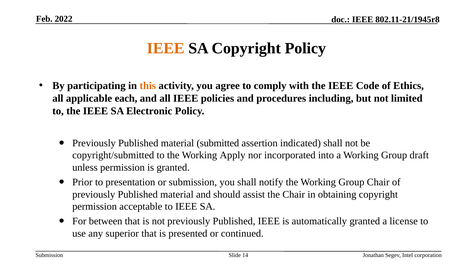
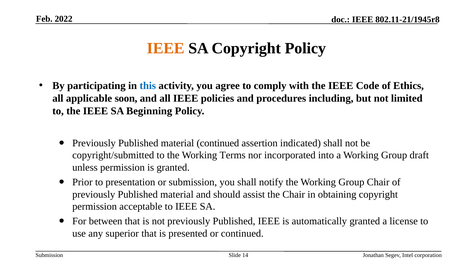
this colour: orange -> blue (148, 86)
each: each -> soon (126, 98)
Electronic: Electronic -> Beginning (149, 111)
material submitted: submitted -> continued (218, 143)
Apply: Apply -> Terms (233, 155)
